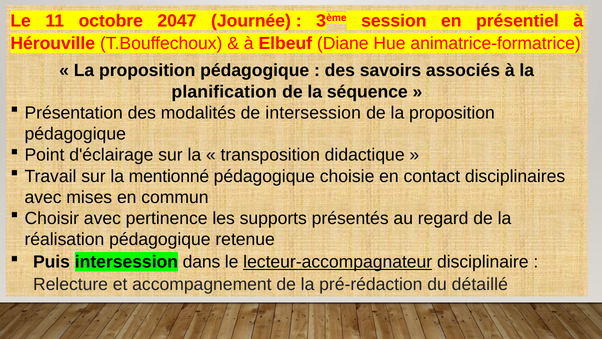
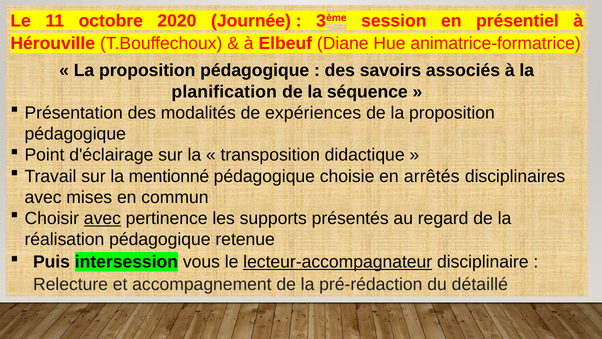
2047: 2047 -> 2020 (177, 21)
de intersession: intersession -> expériences (313, 113)
contact: contact -> arrêtés (432, 176)
avec underline: none -> present (102, 218)
dans: dans -> vous (201, 262)
